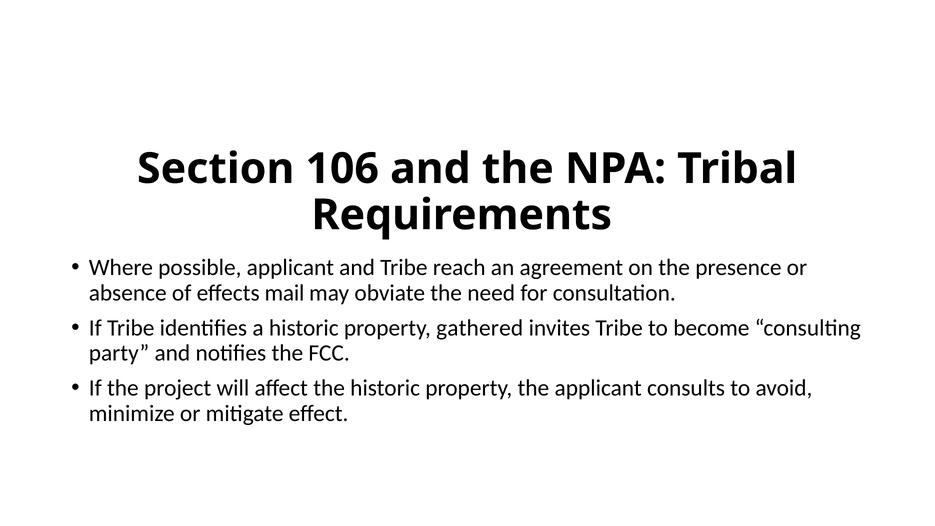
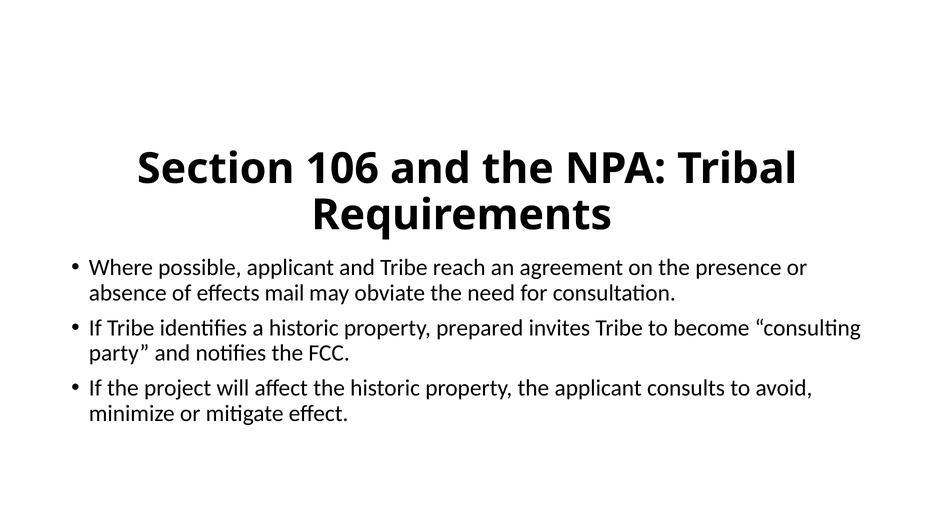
gathered: gathered -> prepared (480, 328)
